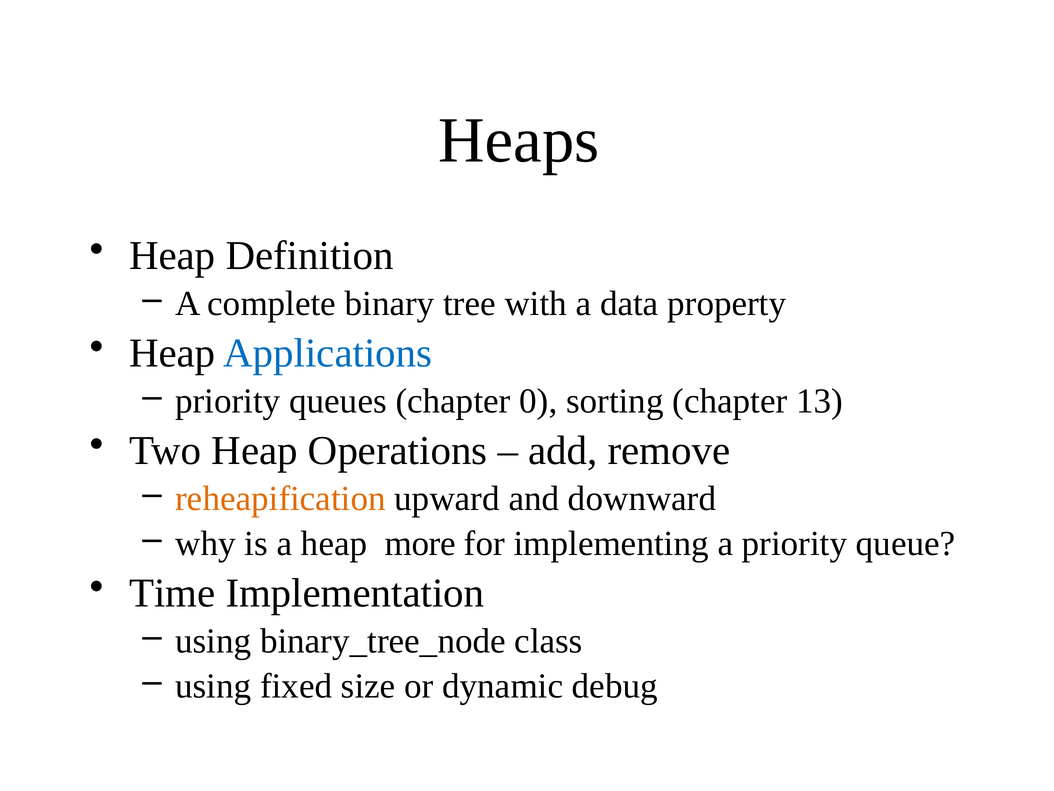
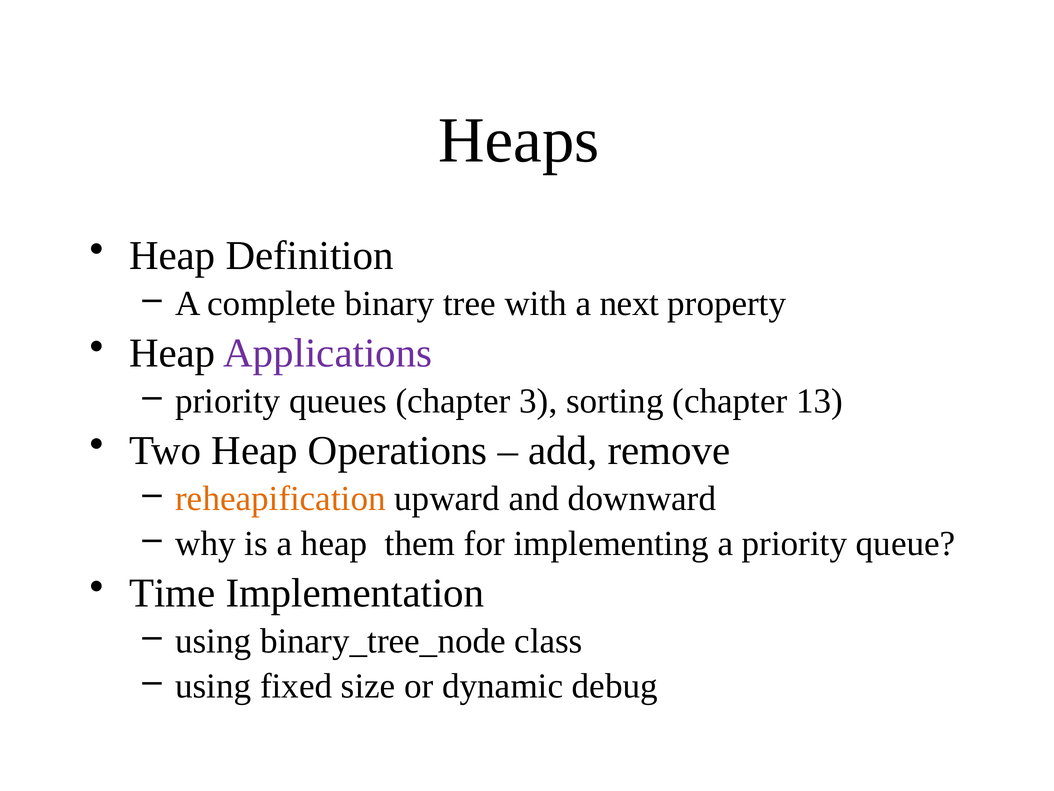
data: data -> next (629, 304)
Applications colour: blue -> purple (328, 353)
0: 0 -> 3 (538, 401)
more: more -> them (420, 543)
